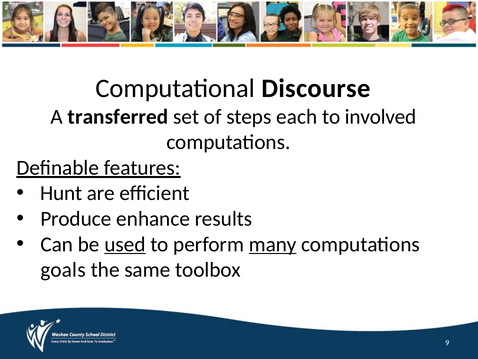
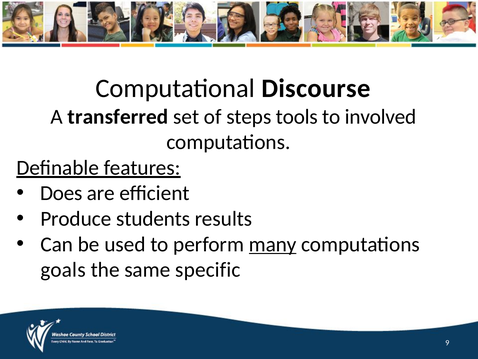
each: each -> tools (297, 117)
Hunt: Hunt -> Does (61, 193)
enhance: enhance -> students (153, 219)
used underline: present -> none (125, 244)
toolbox: toolbox -> specific (208, 270)
